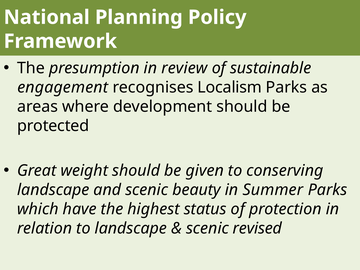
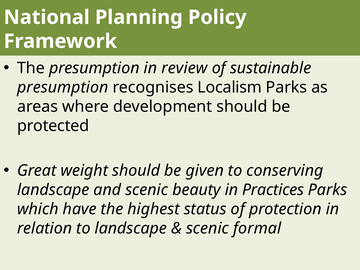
engagement: engagement -> presumption (63, 87)
Summer: Summer -> Practices (273, 190)
revised: revised -> formal (257, 228)
